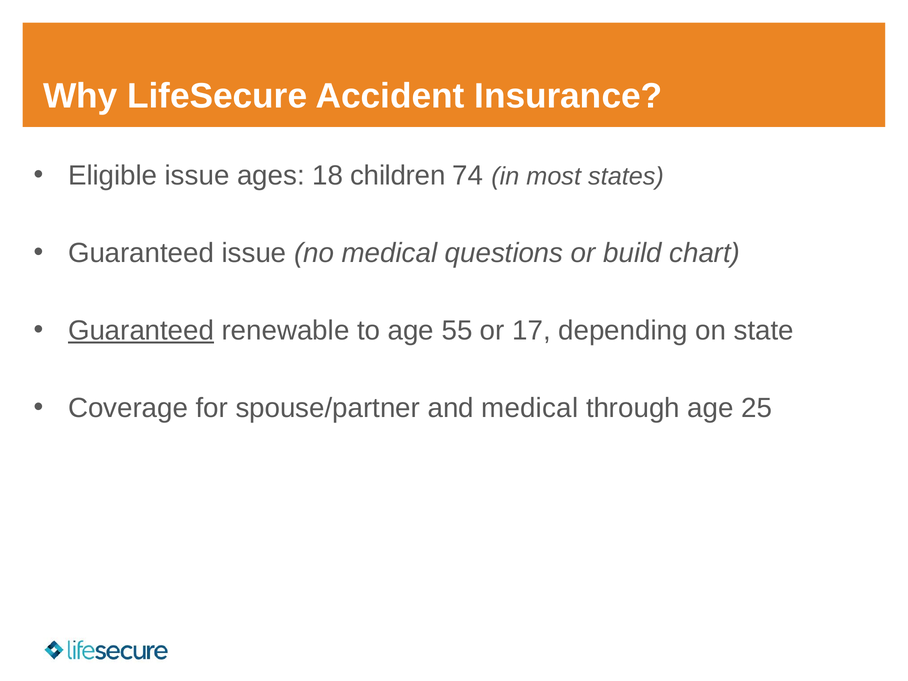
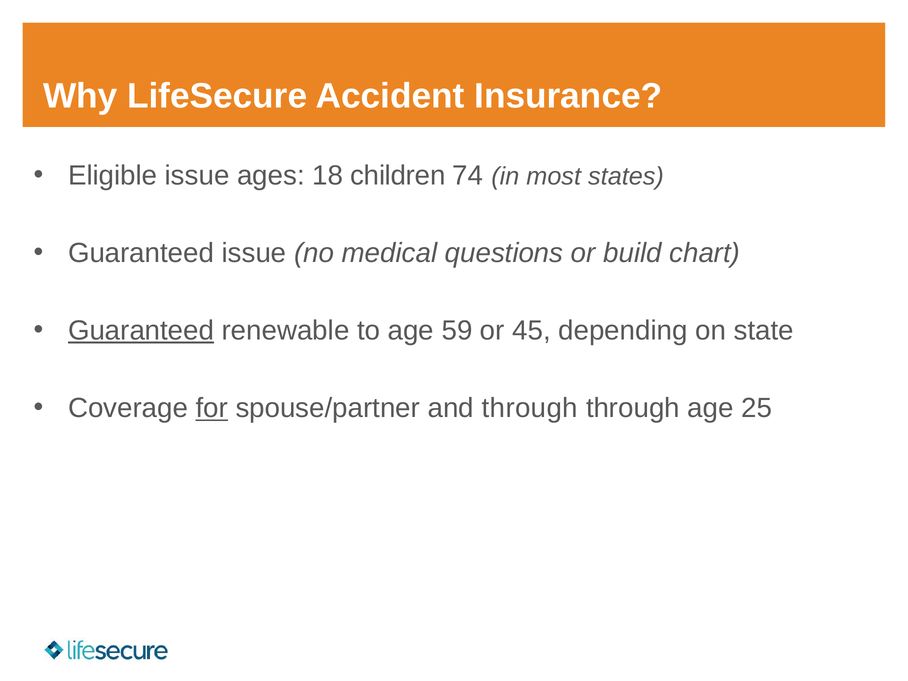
55: 55 -> 59 (457, 331)
17: 17 -> 45 (531, 331)
for underline: none -> present (212, 408)
and medical: medical -> through (530, 408)
